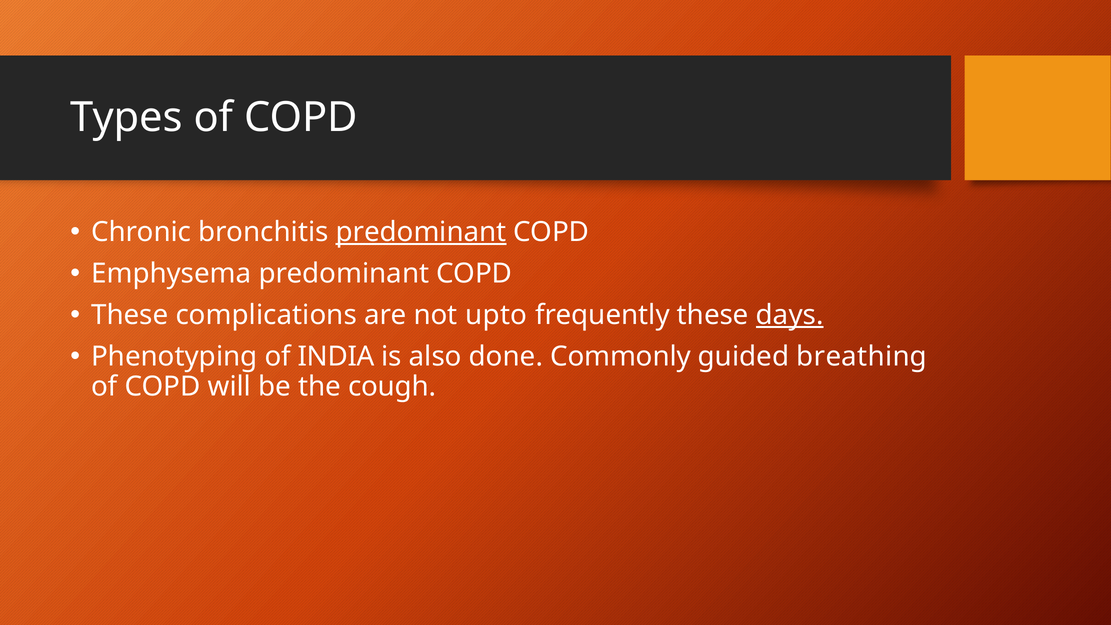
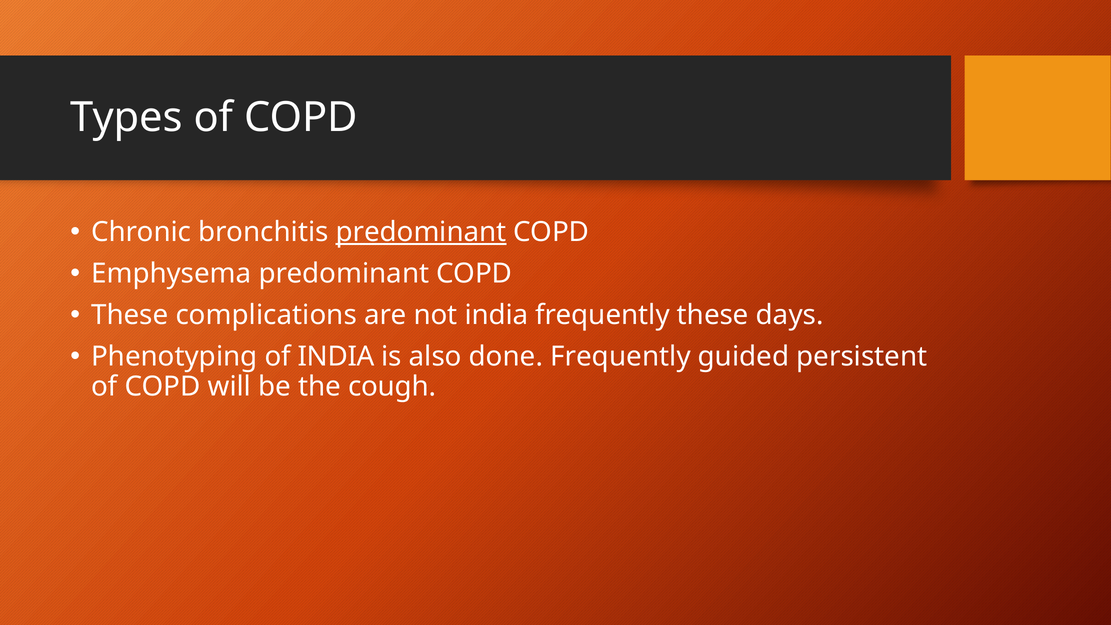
not upto: upto -> india (496, 315)
days underline: present -> none (790, 315)
done Commonly: Commonly -> Frequently (620, 357)
breathing: breathing -> persistent (862, 357)
